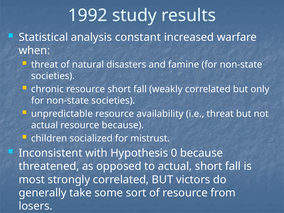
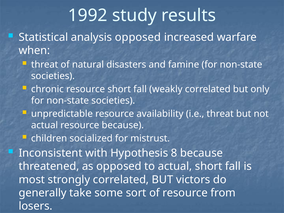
analysis constant: constant -> opposed (138, 37)
0: 0 -> 8 (174, 153)
